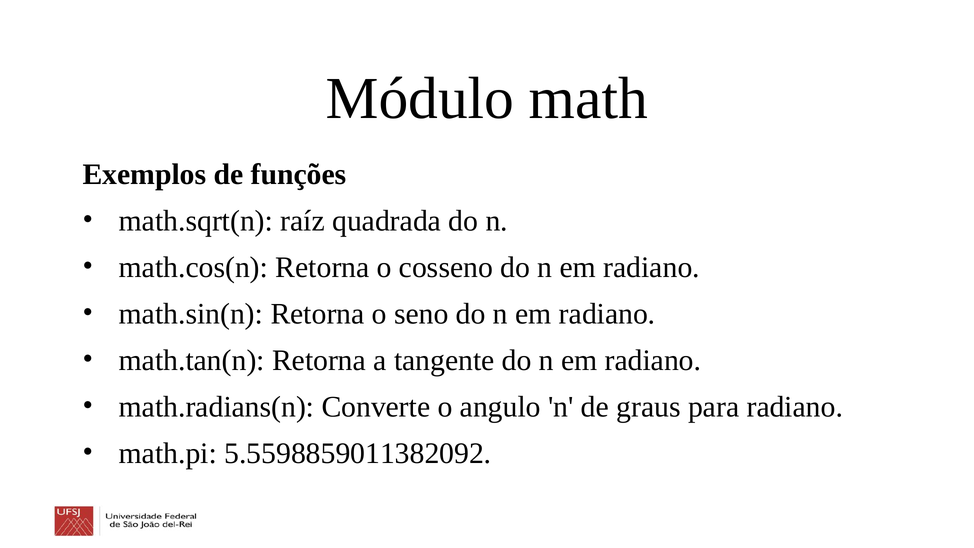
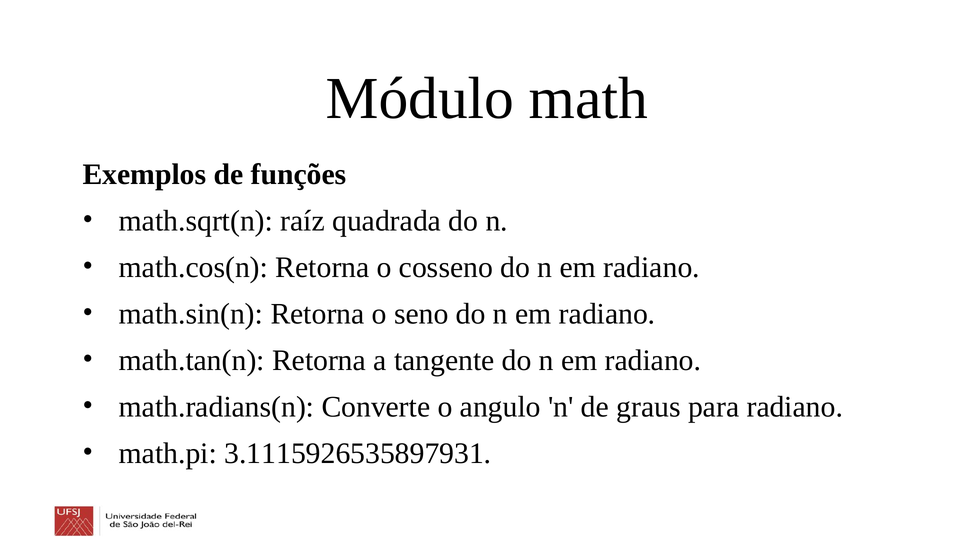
5.5598859011382092: 5.5598859011382092 -> 3.1115926535897931 (358, 453)
